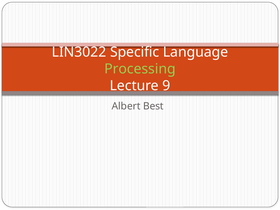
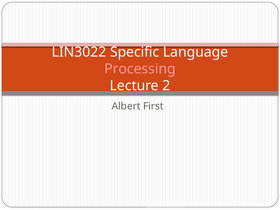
Processing colour: light green -> pink (140, 69)
9: 9 -> 2 (166, 86)
Best: Best -> First (153, 106)
